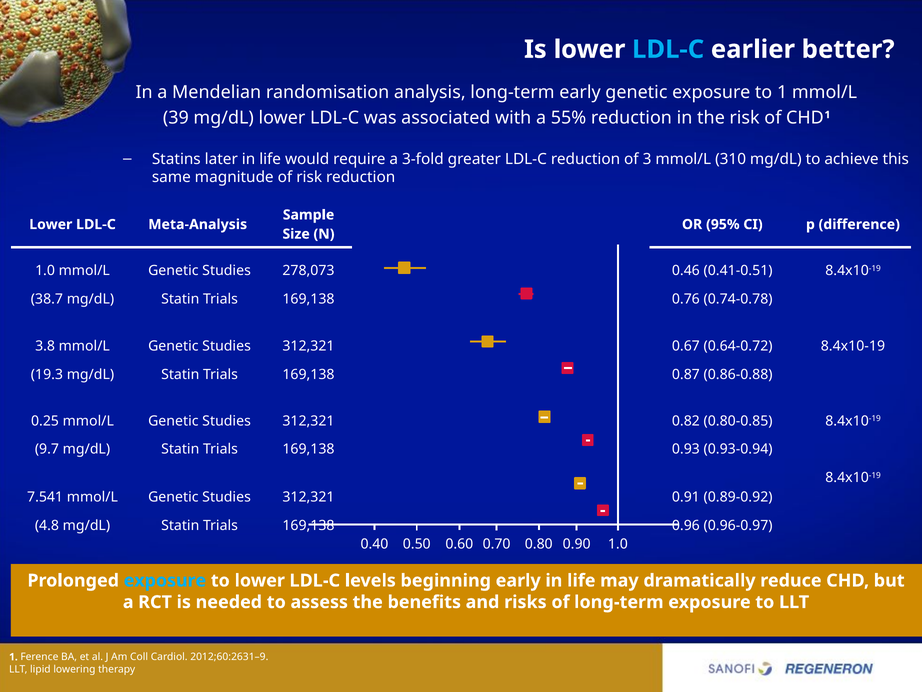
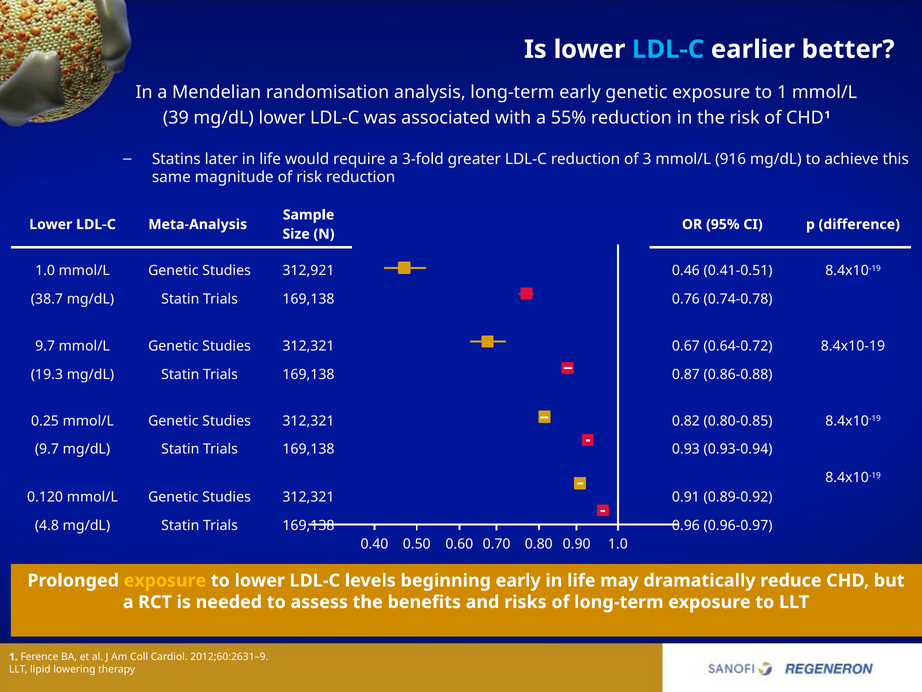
310: 310 -> 916 (731, 159)
278,073: 278,073 -> 312,921 (308, 270)
3.8: 3.8 -> 9.7 (45, 346)
7.541: 7.541 -> 0.120 (45, 497)
exposure colour: light blue -> yellow (165, 580)
